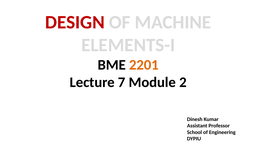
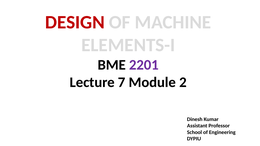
2201 colour: orange -> purple (144, 65)
